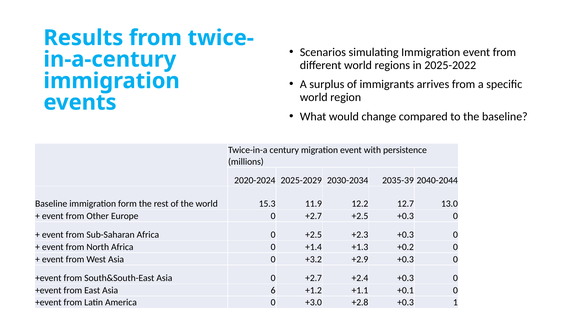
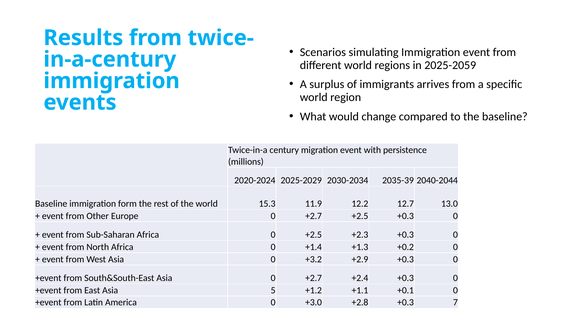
2025-2022: 2025-2022 -> 2025-2059 (450, 65)
6: 6 -> 5 (273, 290)
1: 1 -> 7 (455, 302)
